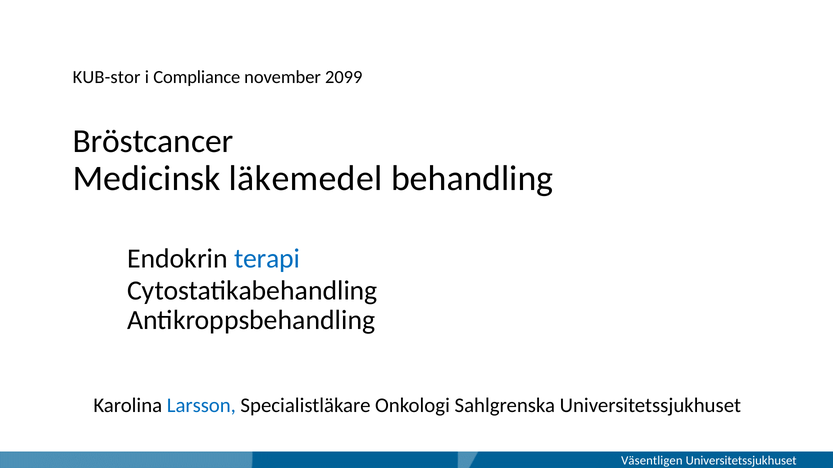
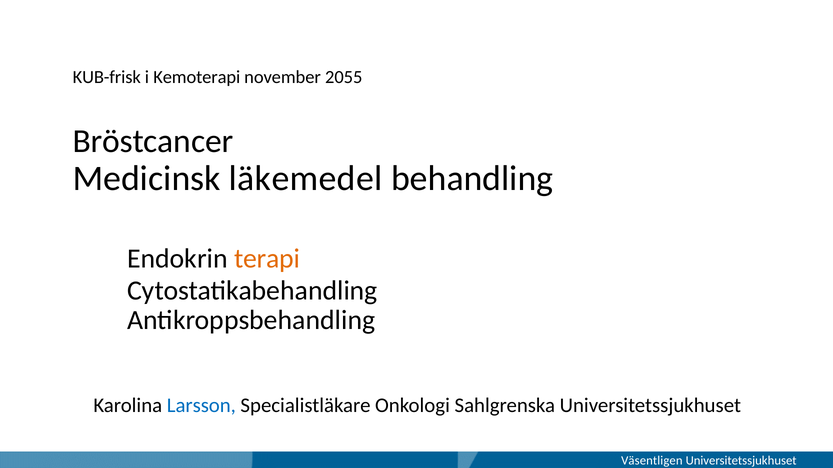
KUB-stor: KUB-stor -> KUB-frisk (107, 77)
Compliance: Compliance -> Kemoterapi (197, 77)
2099: 2099 -> 2055 (344, 77)
terapi colour: blue -> orange (267, 259)
